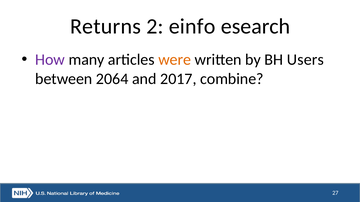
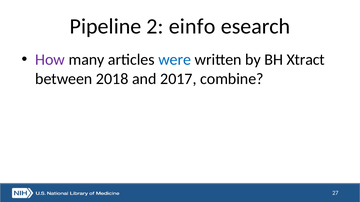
Returns: Returns -> Pipeline (106, 27)
were colour: orange -> blue (175, 60)
Users: Users -> Xtract (306, 60)
2064: 2064 -> 2018 (112, 79)
